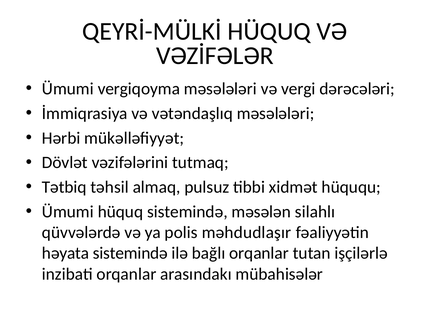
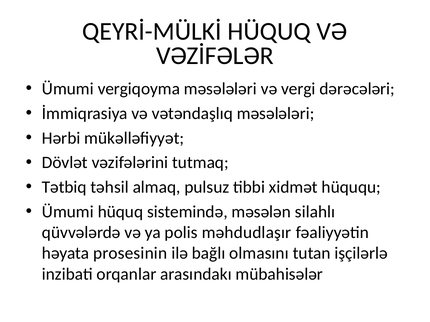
həyata sistemində: sistemində -> prosesinin (130, 254)
bağlı orqanlar: orqanlar -> olmasını (259, 254)
